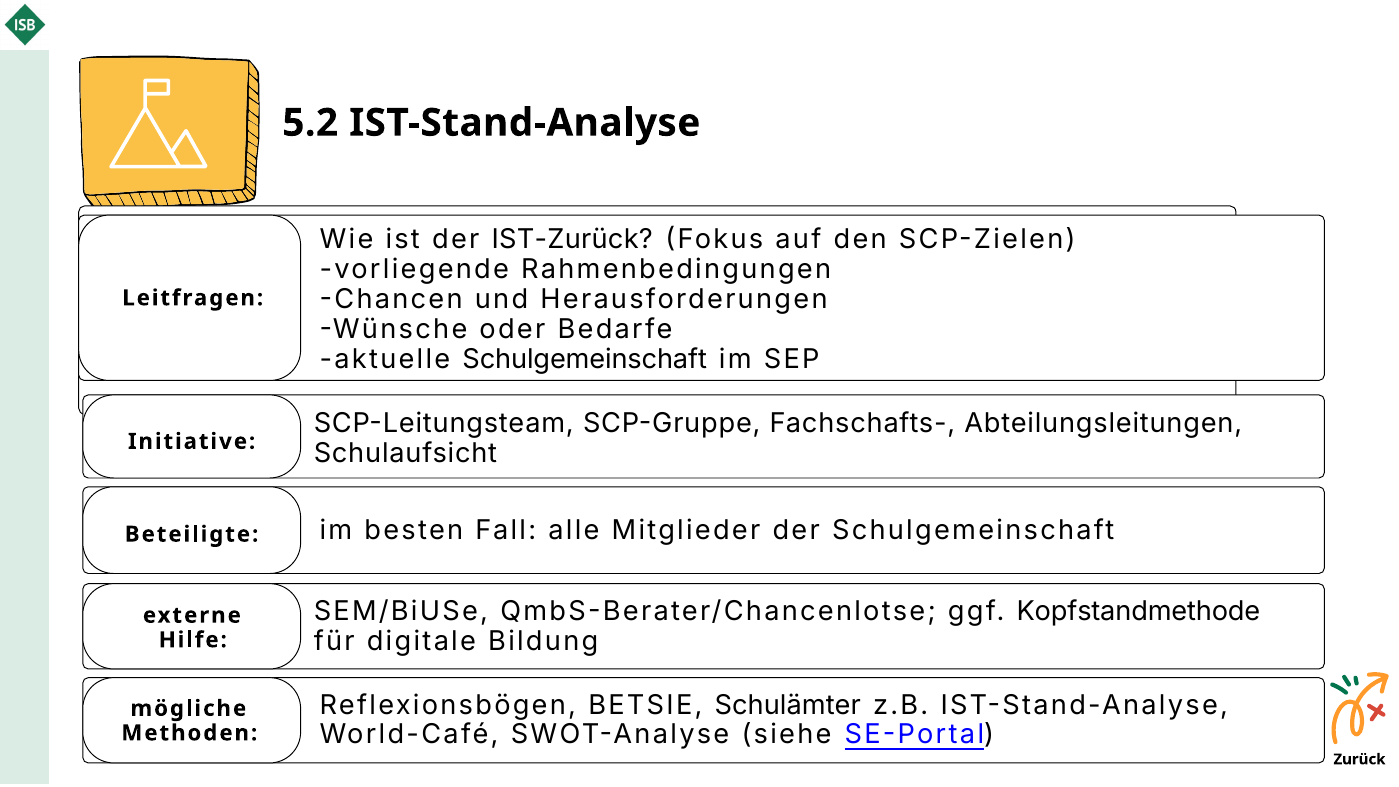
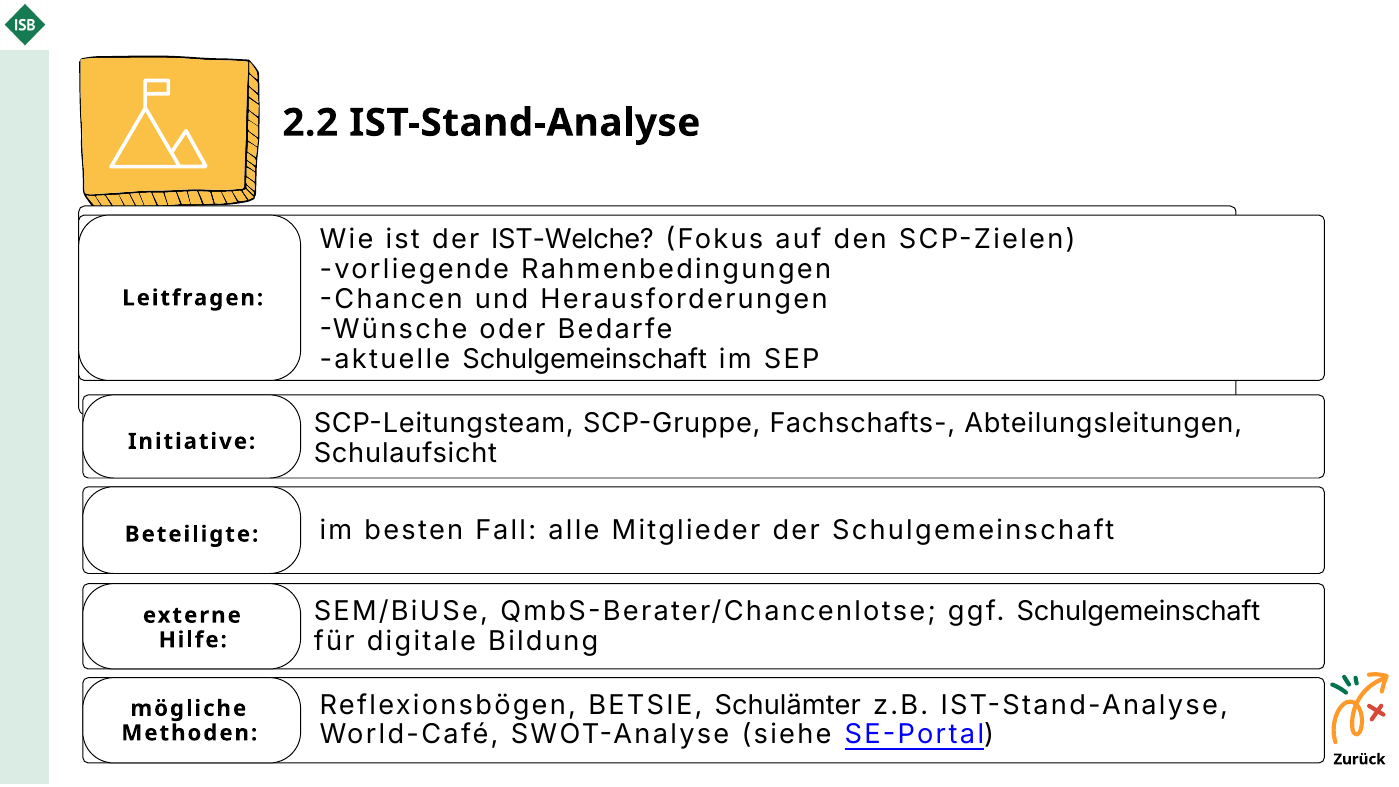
5.2: 5.2 -> 2.2 (310, 123)
IST-Zurück: IST-Zurück -> IST-Welche (573, 240)
ggf Kopfstandmethode: Kopfstandmethode -> Schulgemeinschaft (1138, 611)
